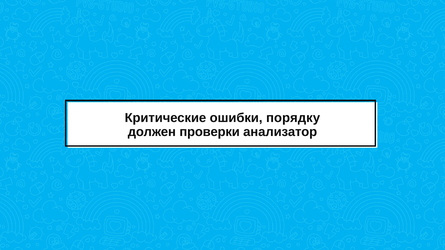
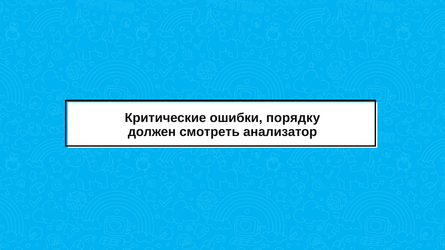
проверки: проверки -> смотреть (210, 132)
